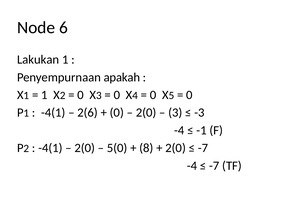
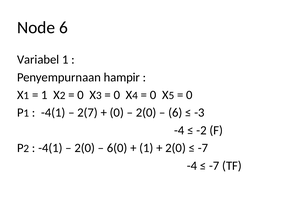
Lakukan: Lakukan -> Variabel (38, 60)
apakah: apakah -> hampir (122, 77)
2(6: 2(6 -> 2(7 (88, 113)
3: 3 -> 6 (175, 113)
-1: -1 -> -2 (201, 130)
5(0: 5(0 -> 6(0 (117, 148)
8: 8 -> 1 (146, 148)
